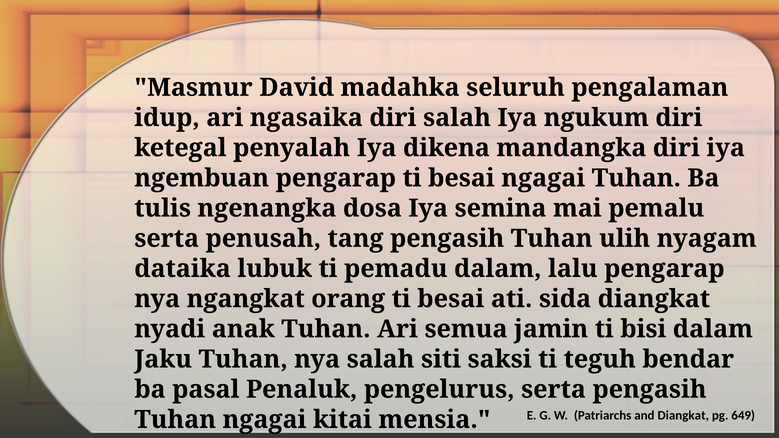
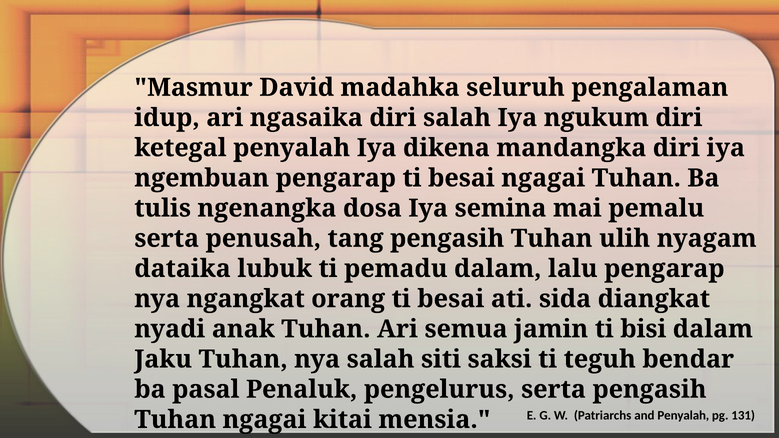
and Diangkat: Diangkat -> Penyalah (683, 416)
649: 649 -> 131 (743, 416)
